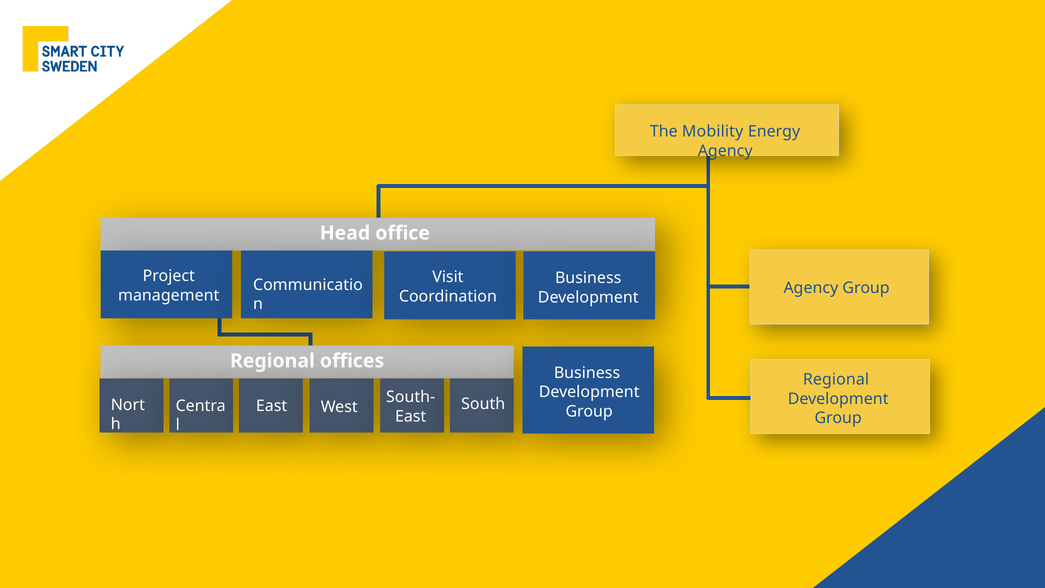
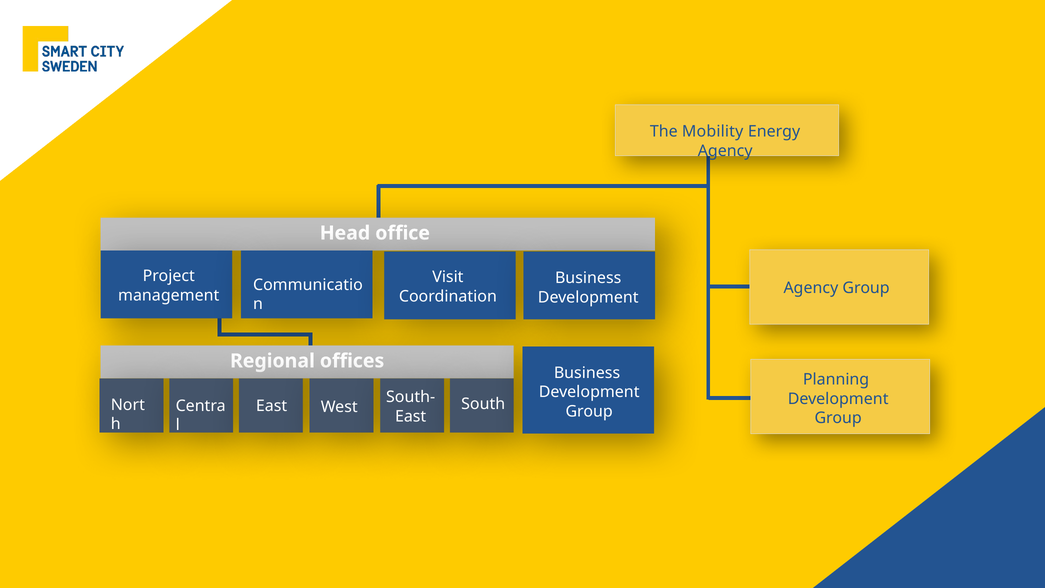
Regional: Regional -> Planning (836, 380)
